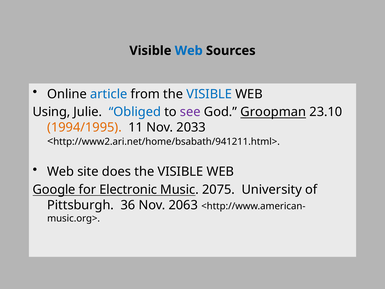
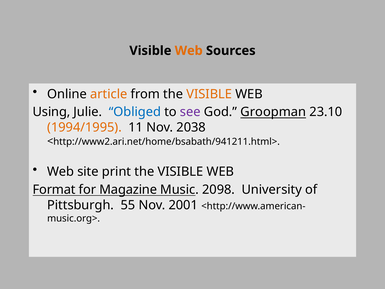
Web colour: blue -> orange (189, 51)
article colour: blue -> orange (109, 94)
VISIBLE colour: blue -> orange (209, 94)
2033: 2033 -> 2038 (191, 127)
does: does -> print (117, 172)
Google: Google -> Format (54, 190)
Electronic: Electronic -> Magazine (128, 190)
2075: 2075 -> 2098 (219, 190)
36: 36 -> 55 (128, 205)
2063: 2063 -> 2001 (183, 205)
